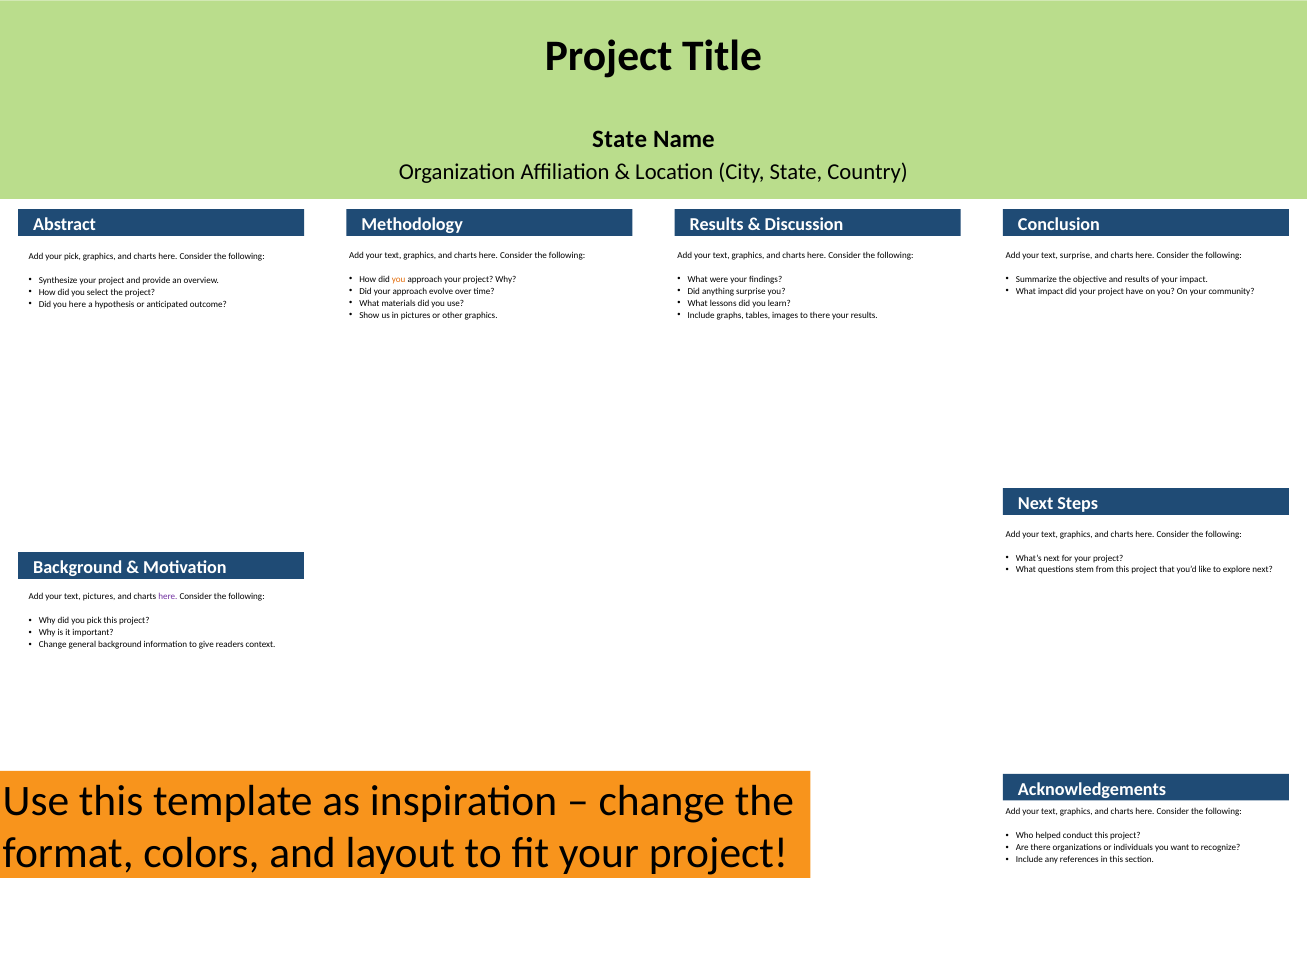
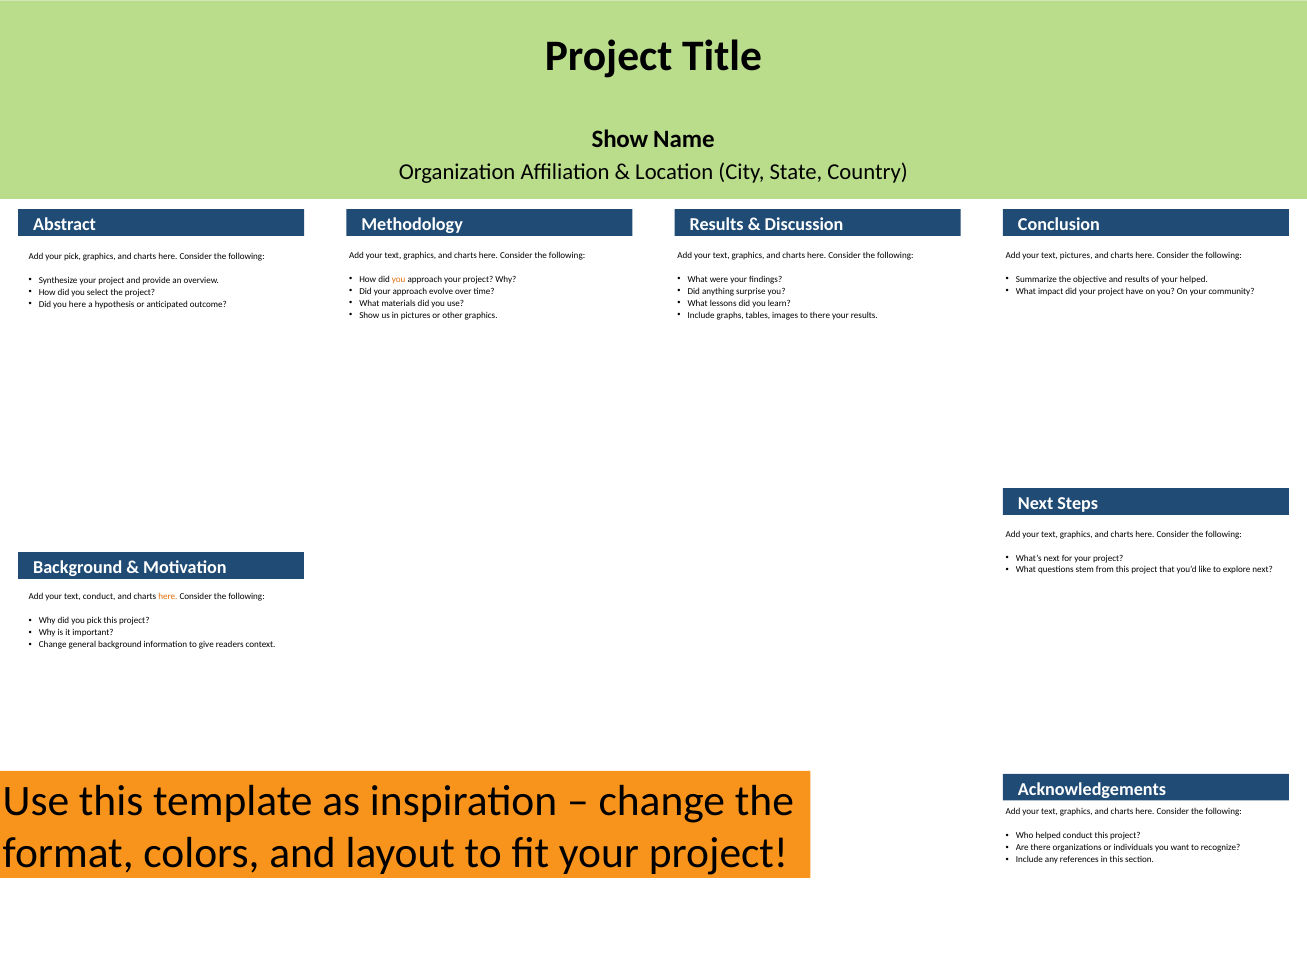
State: State -> Show (620, 139)
text surprise: surprise -> pictures (1076, 255)
your impact: impact -> helped (1194, 279)
text pictures: pictures -> conduct (99, 597)
here colour: purple -> orange (168, 597)
